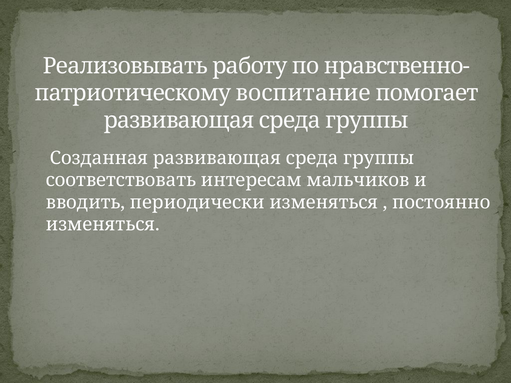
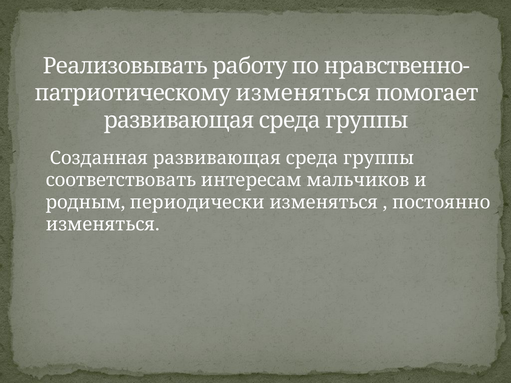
воспитание: воспитание -> изменяться (303, 93)
вводить: вводить -> родным (86, 202)
